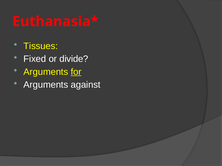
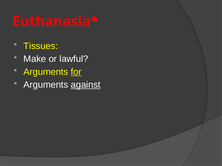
Fixed: Fixed -> Make (35, 59)
divide: divide -> lawful (74, 59)
against underline: none -> present (86, 85)
